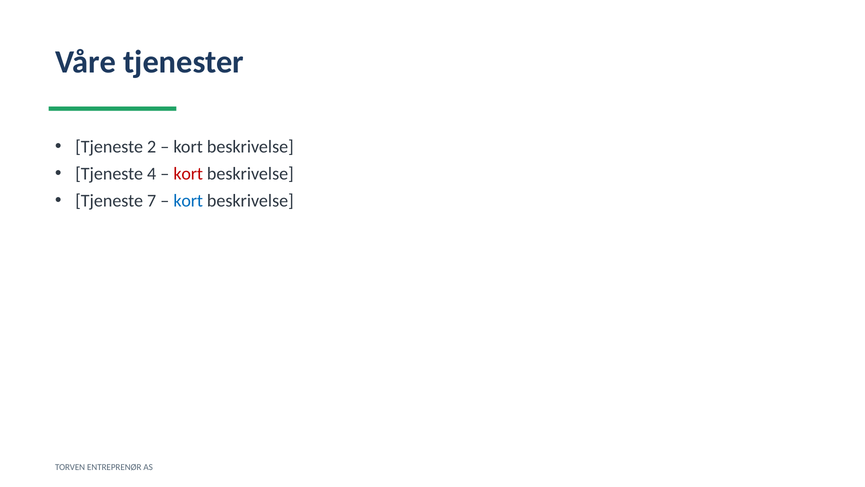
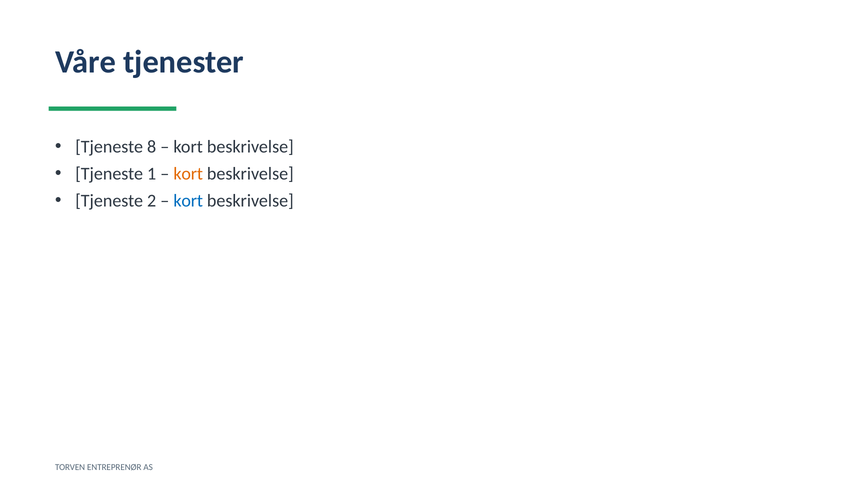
2: 2 -> 8 (152, 147)
4: 4 -> 1 (152, 174)
kort colour: red -> orange (188, 174)
7: 7 -> 2 (152, 201)
